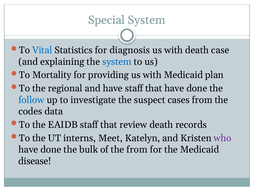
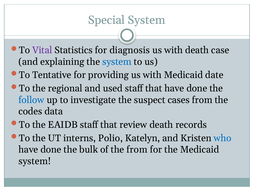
Vital colour: blue -> purple (42, 50)
Mortality: Mortality -> Tentative (52, 75)
plan: plan -> date (214, 75)
and have: have -> used (113, 88)
Meet: Meet -> Polio (110, 138)
who colour: purple -> blue (223, 138)
disease: disease -> system (35, 161)
